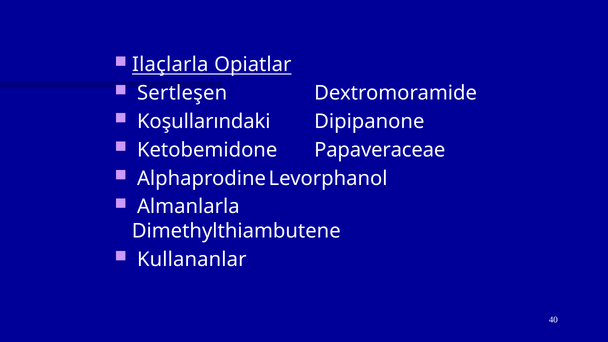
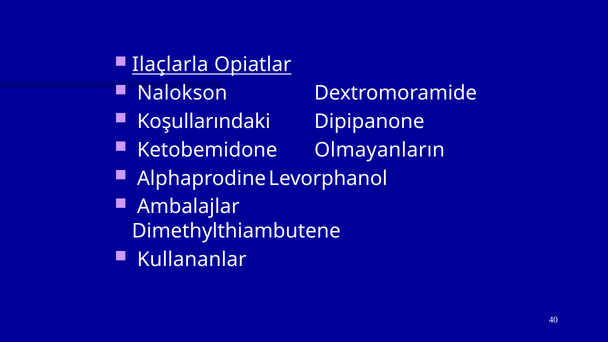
Sertleşen: Sertleşen -> Nalokson (182, 93)
Papaveraceae: Papaveraceae -> Olmayanların (380, 150)
Almanlarla: Almanlarla -> Ambalajlar (188, 207)
